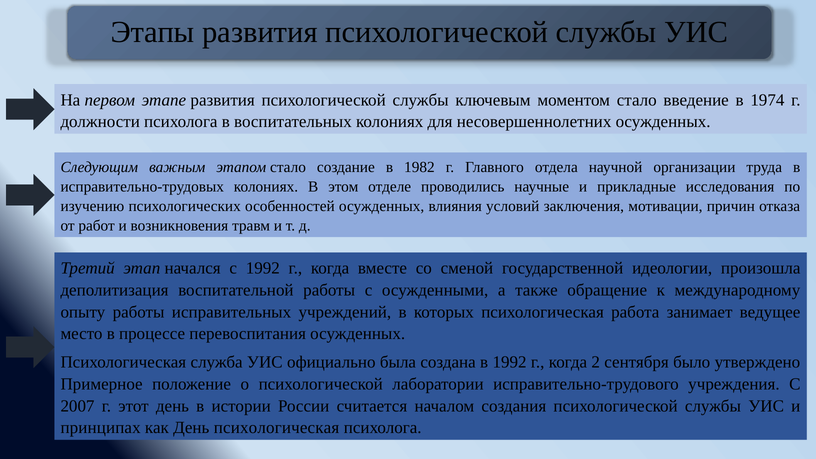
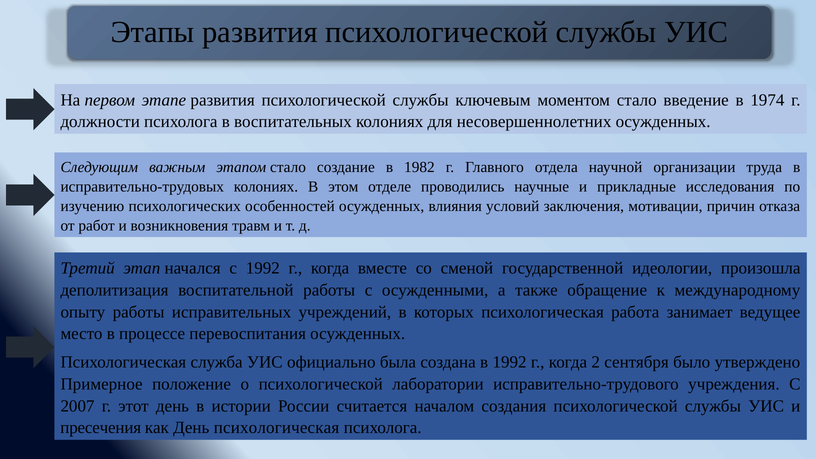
принципах: принципах -> пресечения (101, 428)
